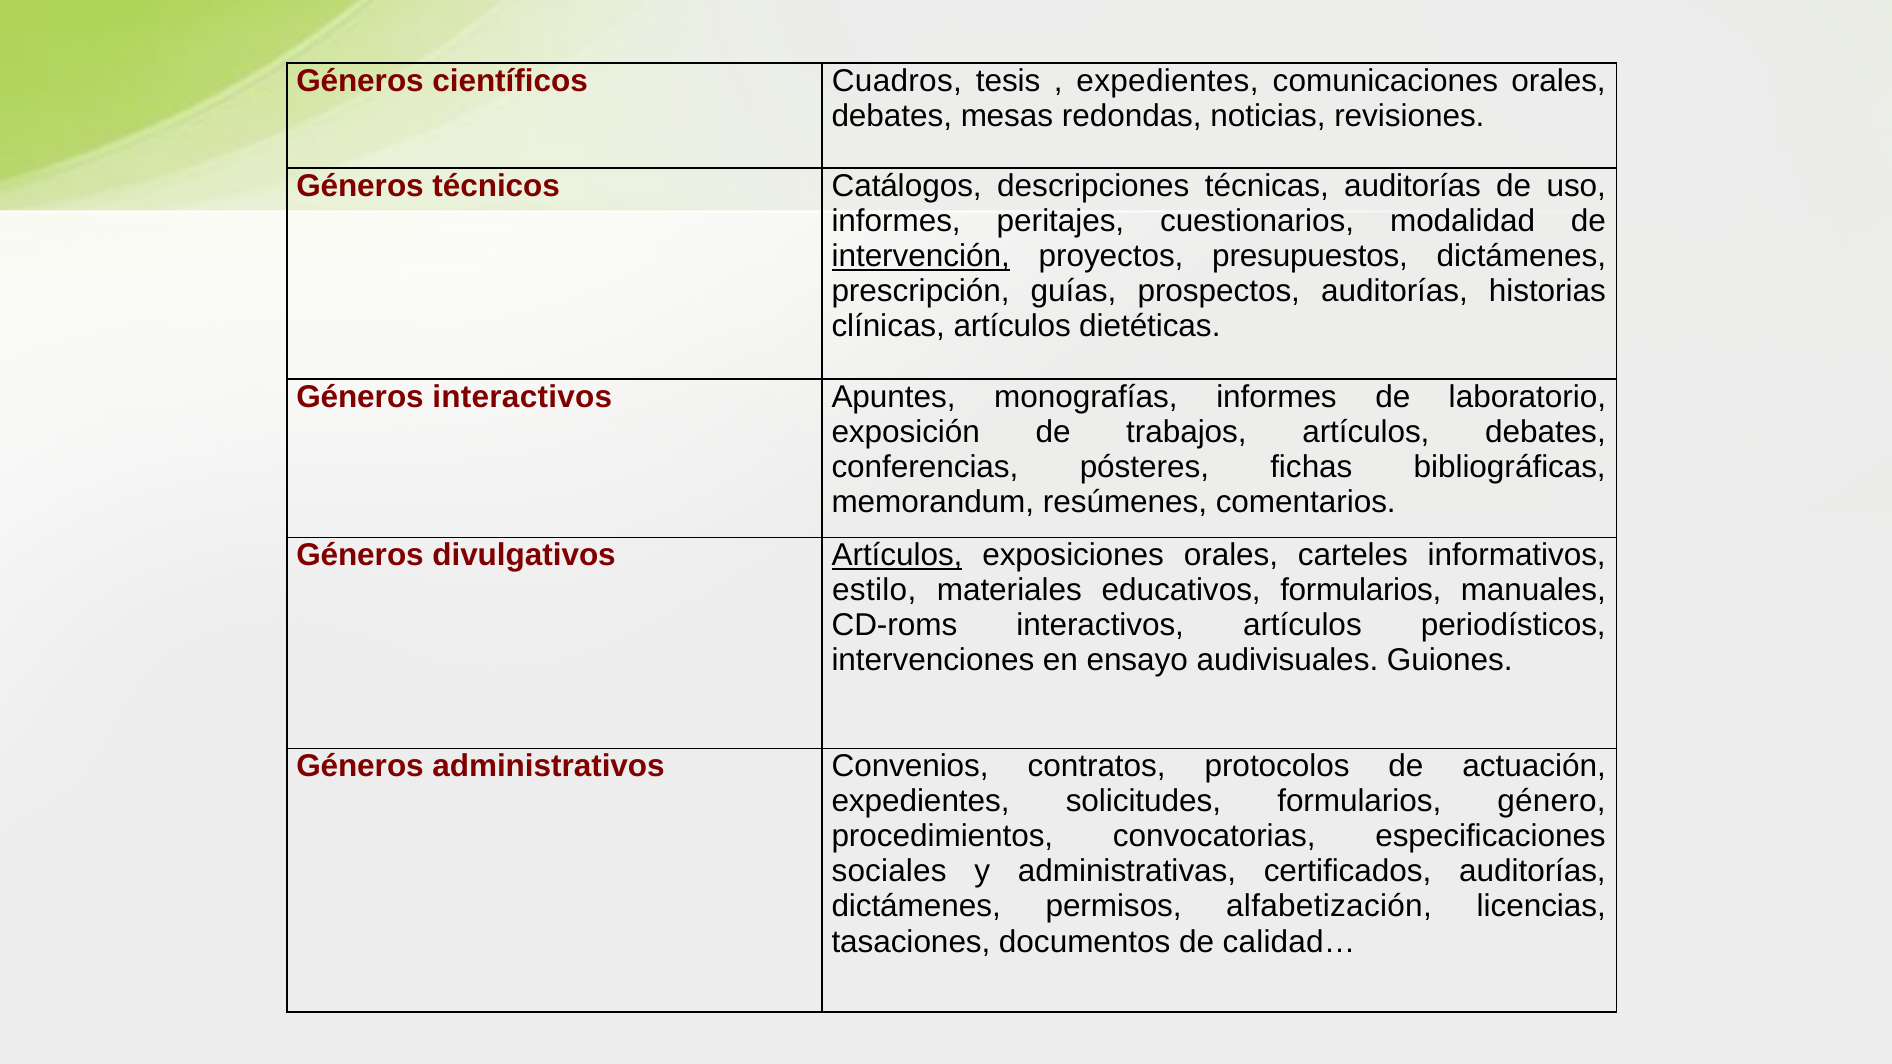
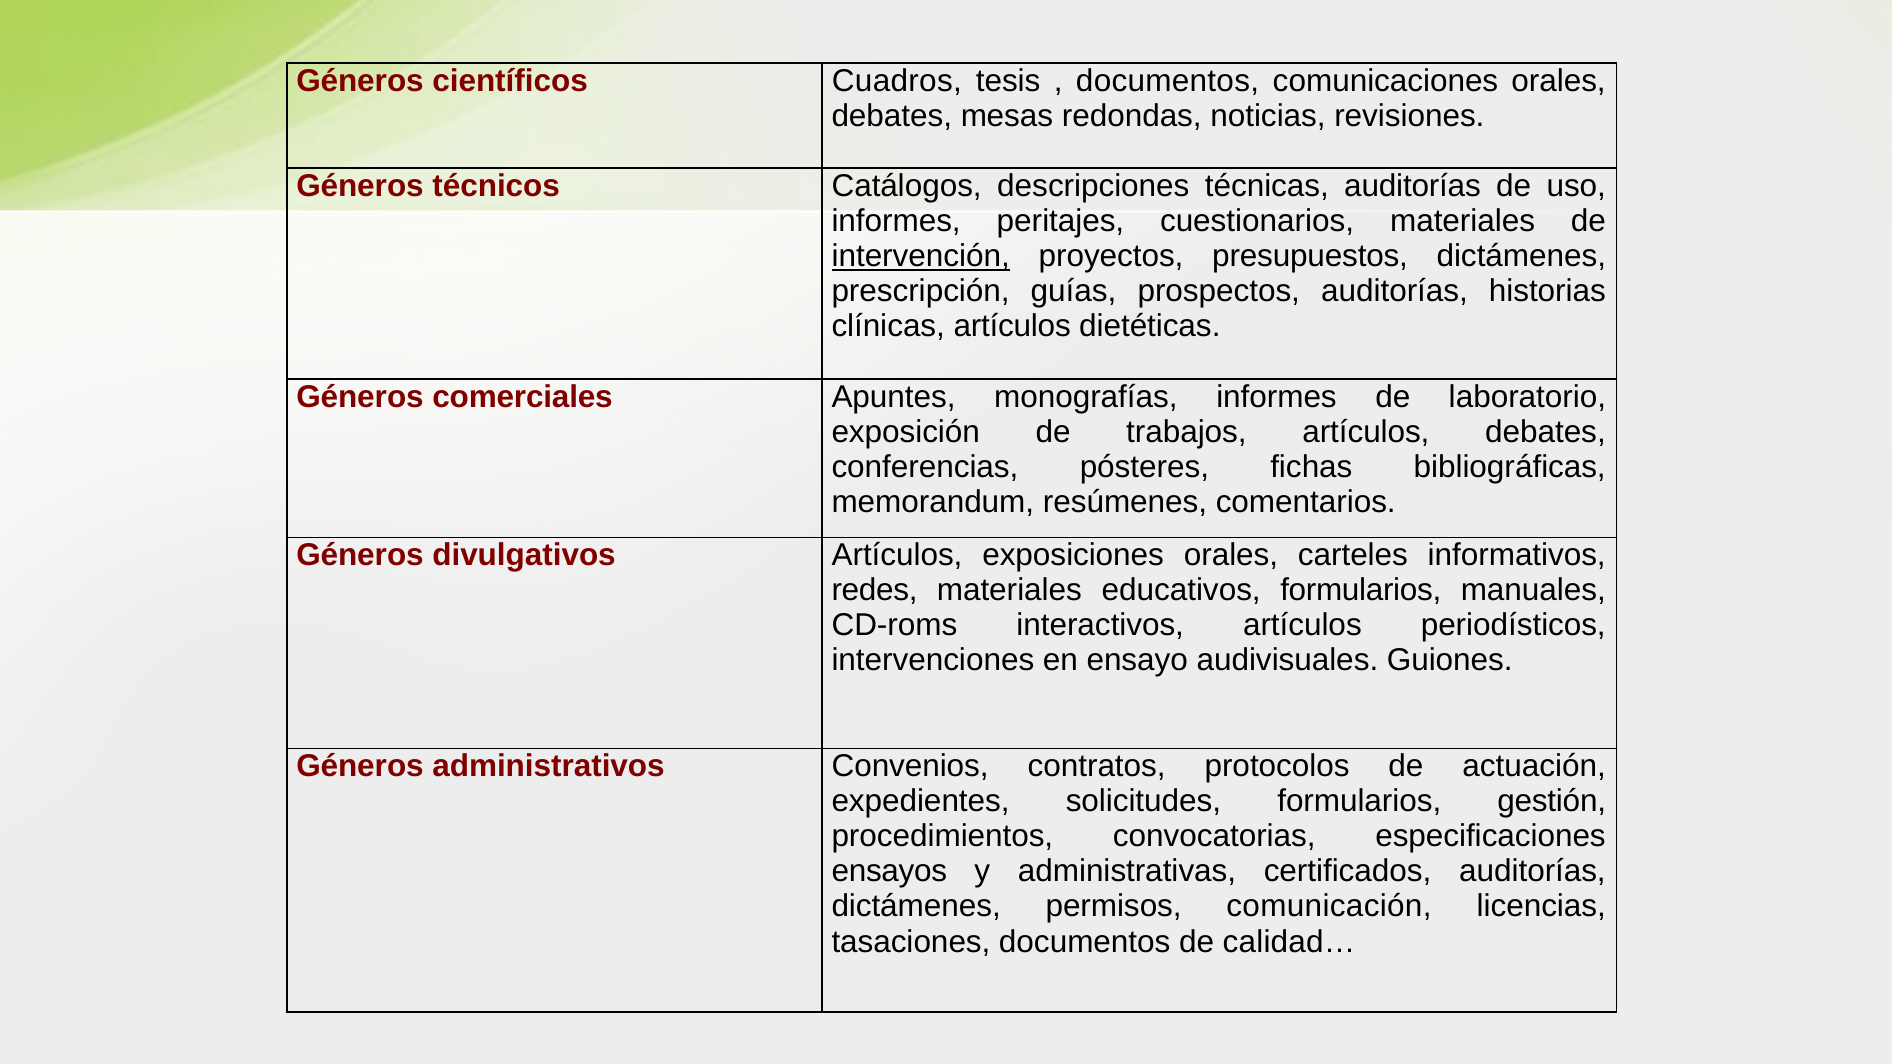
expedientes: expedientes -> documentos (1168, 81)
cuestionarios modalidad: modalidad -> materiales (1463, 221)
Géneros interactivos: interactivos -> comerciales (523, 397)
Artículos underline: present -> none (897, 556)
estilo: estilo -> redes (875, 591)
género: género -> gestión (1552, 802)
sociales: sociales -> ensayos (889, 872)
alfabetización: alfabetización -> comunicación (1329, 907)
